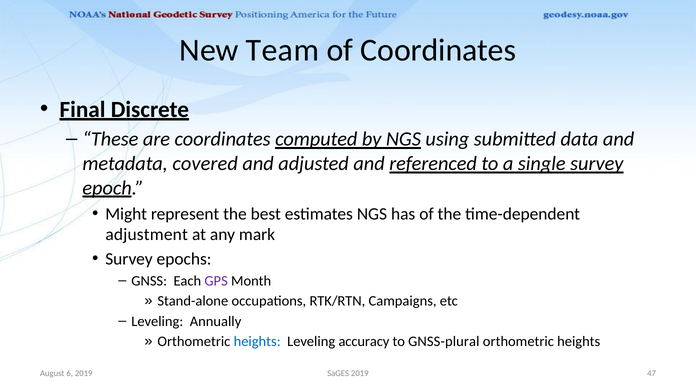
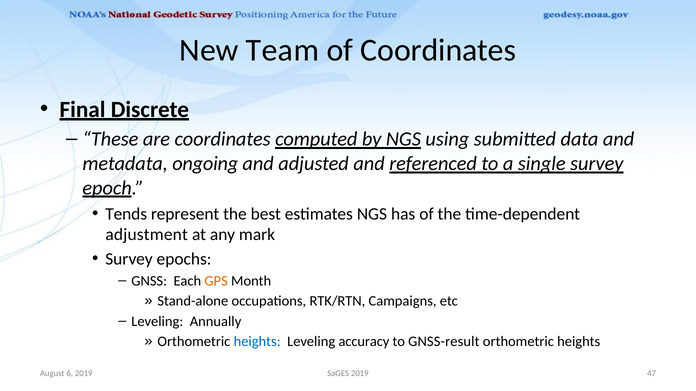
covered: covered -> ongoing (205, 164)
Might: Might -> Tends (126, 214)
GPS colour: purple -> orange (216, 281)
GNSS-plural: GNSS-plural -> GNSS-result (444, 342)
